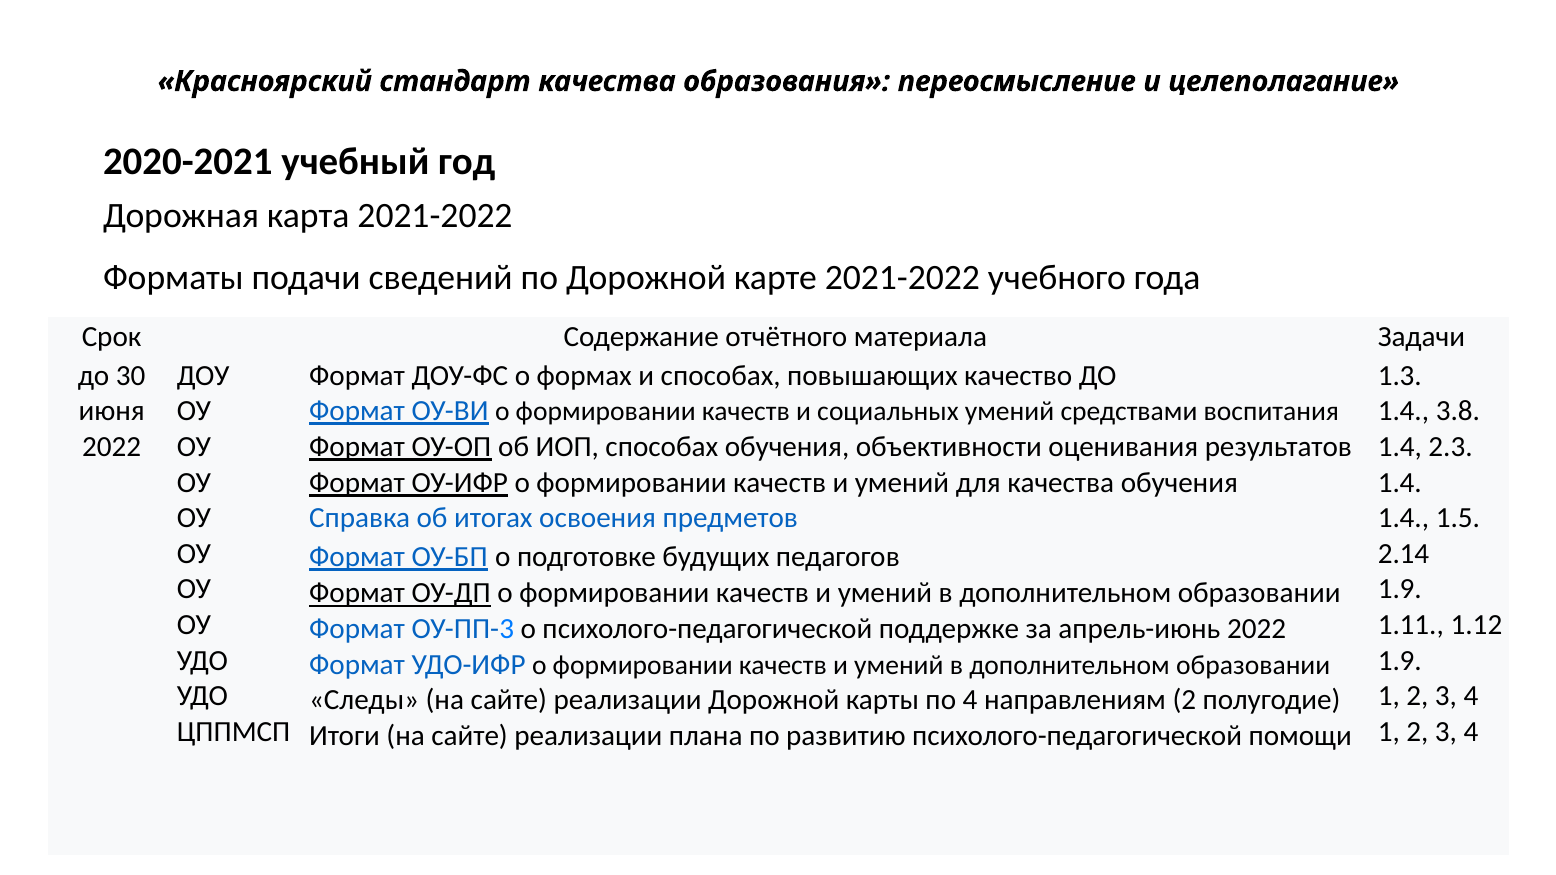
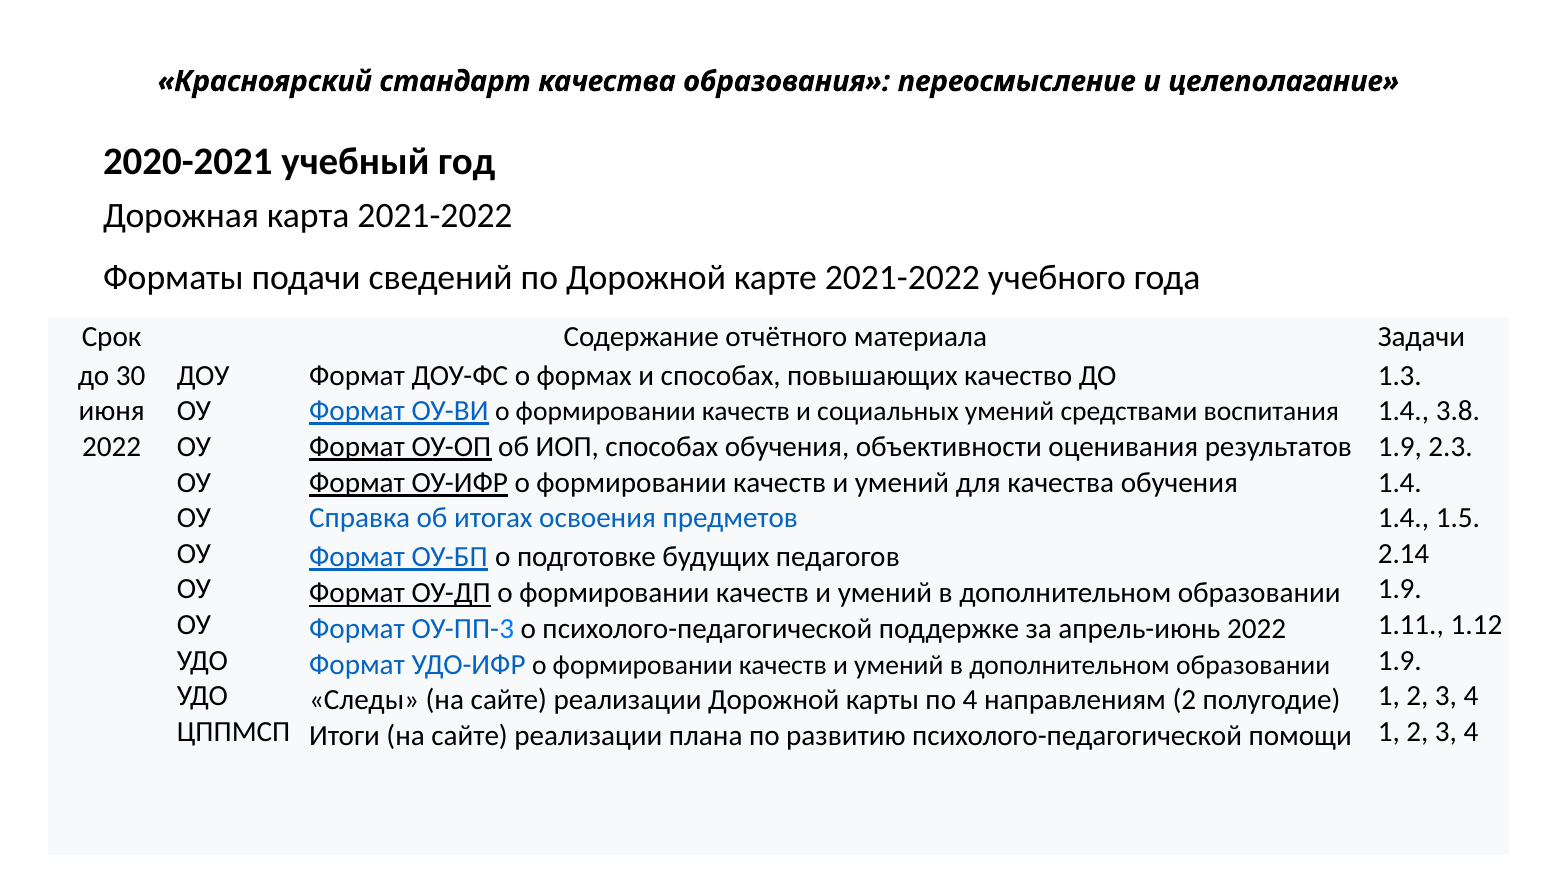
1.4: 1.4 -> 1.9 (1400, 447)
